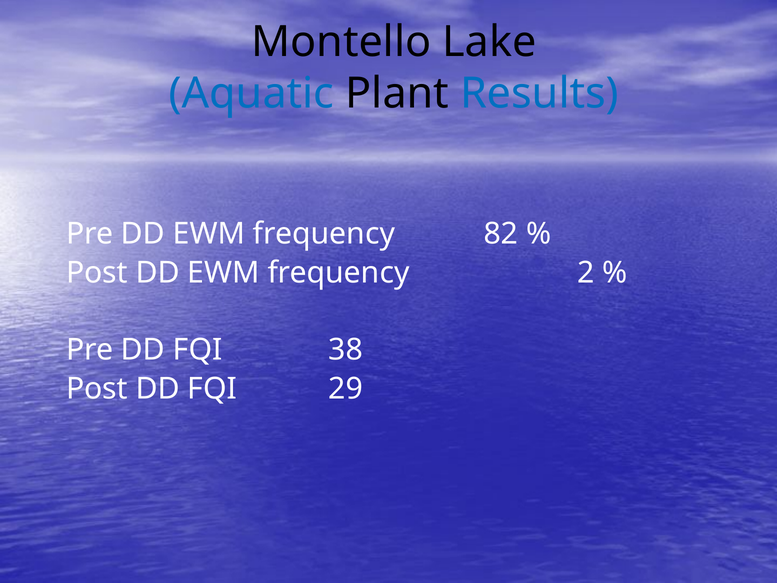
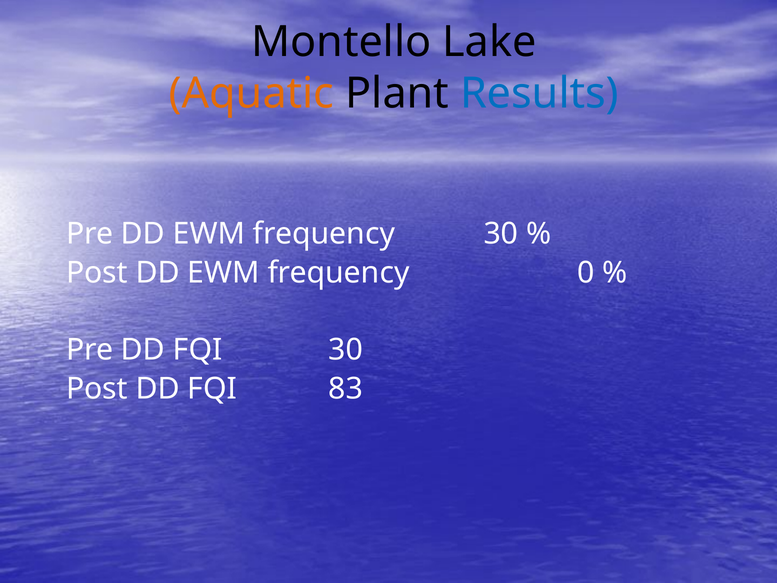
Aquatic colour: blue -> orange (252, 94)
frequency 82: 82 -> 30 (501, 234)
2: 2 -> 0 (586, 272)
FQI 38: 38 -> 30 (346, 350)
29: 29 -> 83 (346, 388)
